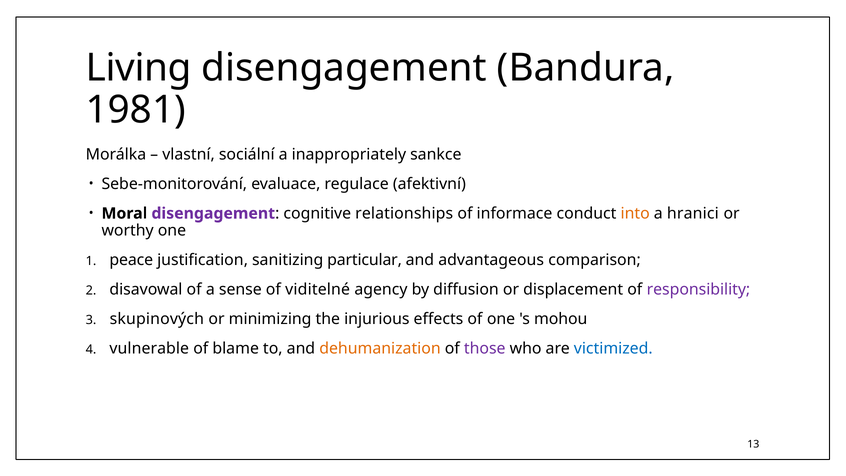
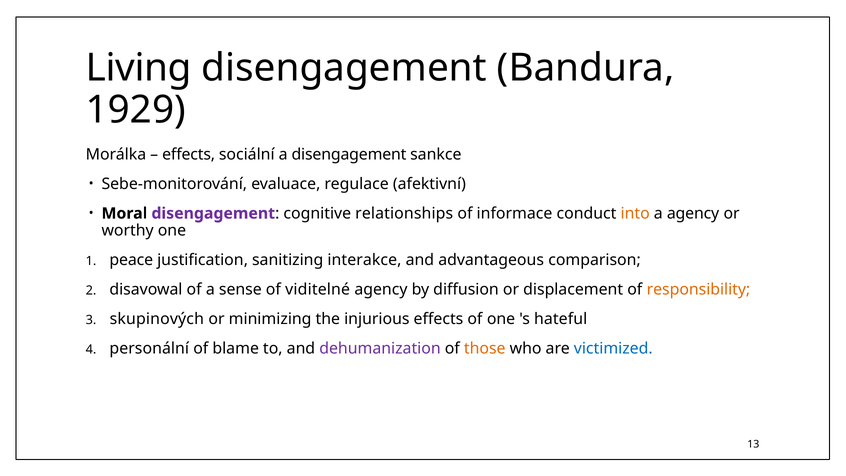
1981: 1981 -> 1929 (136, 110)
vlastní: vlastní -> effects (189, 154)
a inappropriately: inappropriately -> disengagement (349, 154)
a hranici: hranici -> agency (693, 213)
particular: particular -> interakce (364, 260)
responsibility colour: purple -> orange (698, 289)
mohou: mohou -> hateful (561, 319)
vulnerable: vulnerable -> personální (149, 348)
dehumanization colour: orange -> purple (380, 348)
those colour: purple -> orange (485, 348)
